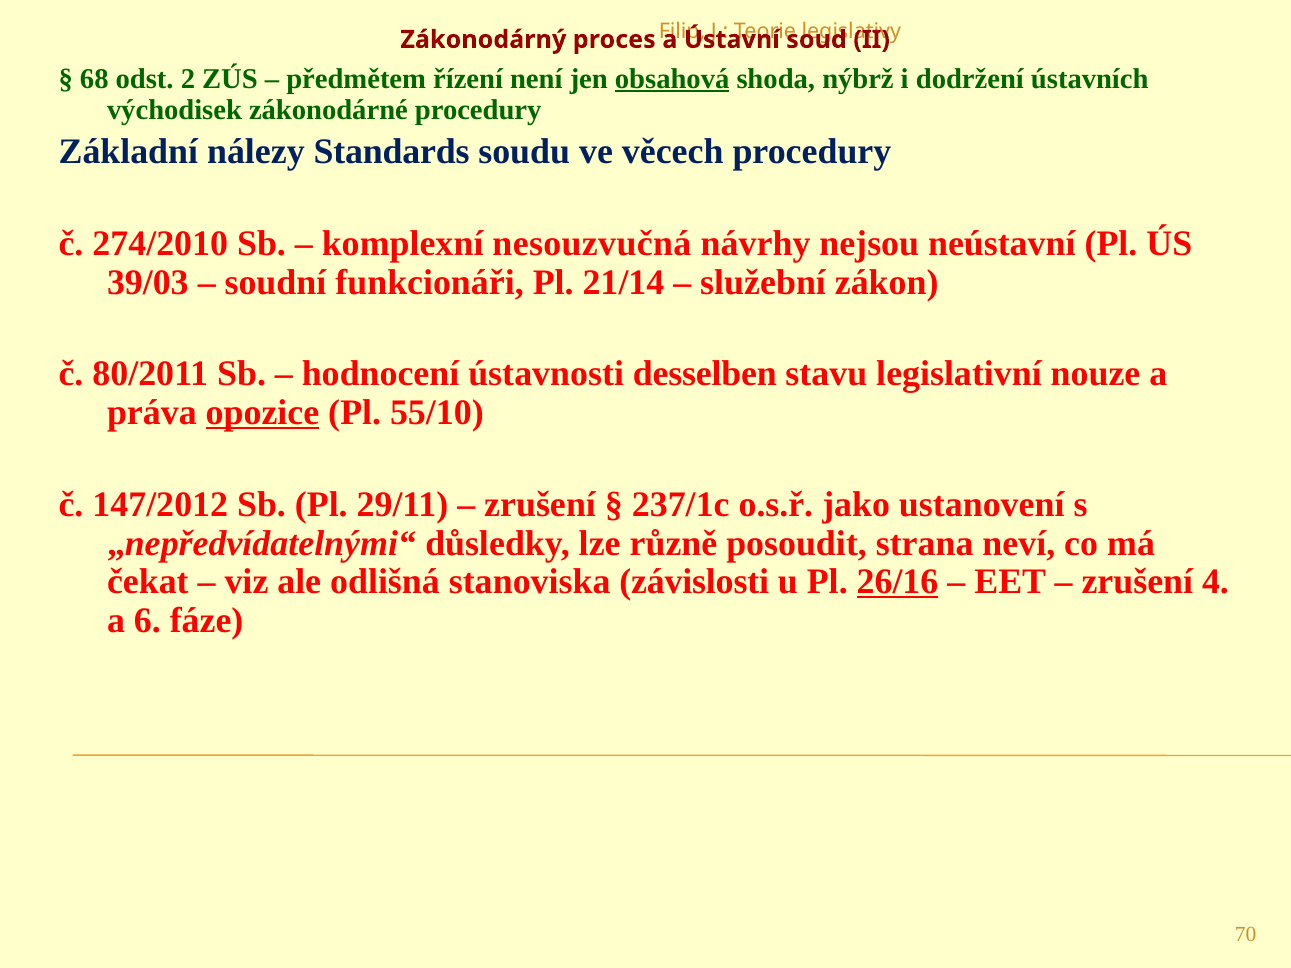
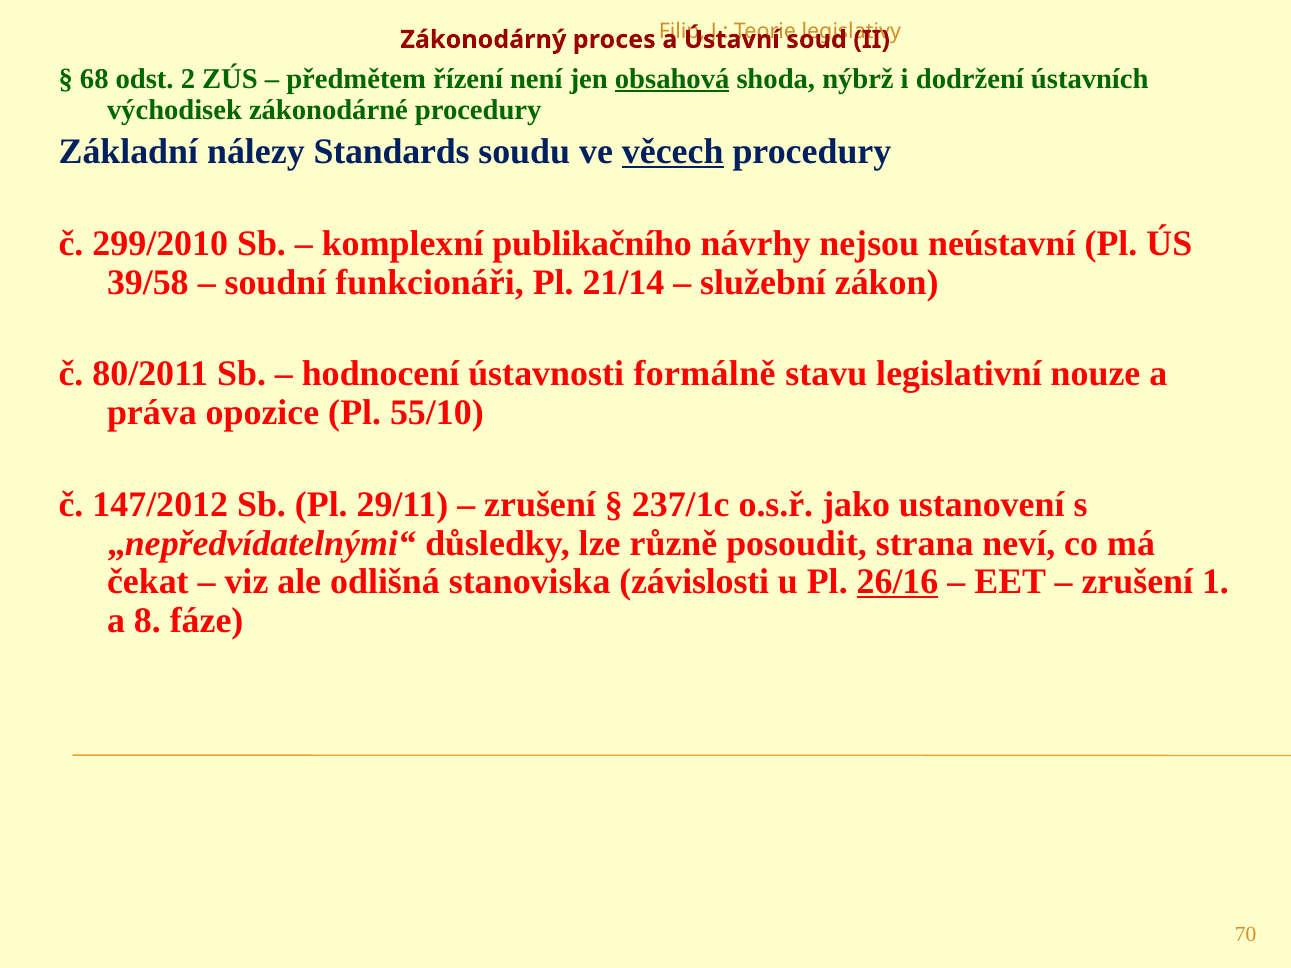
věcech underline: none -> present (673, 152)
274/2010: 274/2010 -> 299/2010 (160, 244)
nesouzvučná: nesouzvučná -> publikačního (592, 244)
39/03: 39/03 -> 39/58 (148, 282)
desselben: desselben -> formálně (705, 374)
opozice underline: present -> none (262, 413)
4: 4 -> 1 (1216, 582)
6: 6 -> 8 (147, 621)
